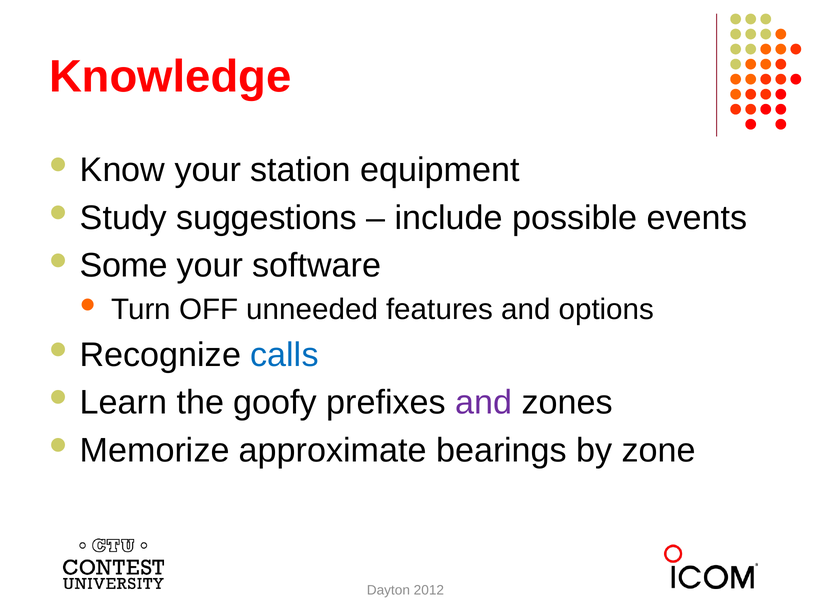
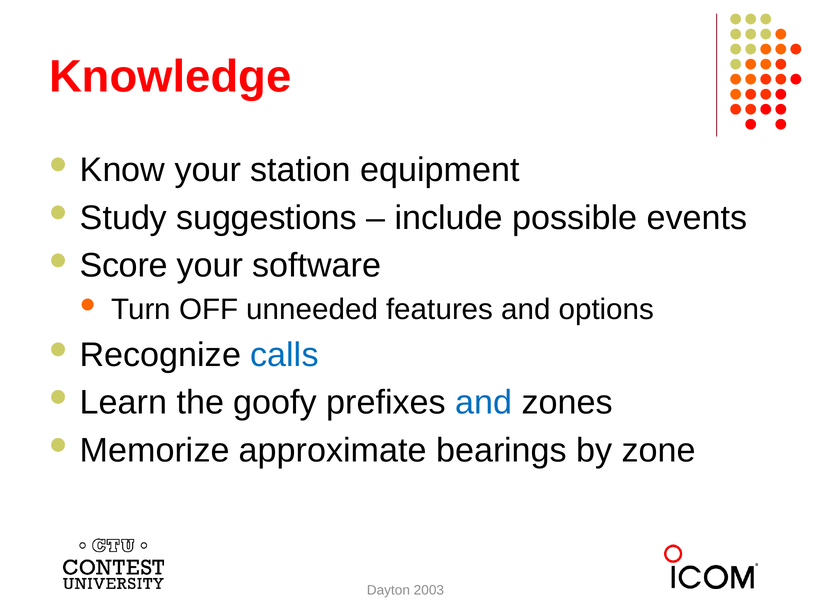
Some: Some -> Score (124, 266)
and colour: purple -> blue (484, 403)
2012: 2012 -> 2003 (429, 591)
